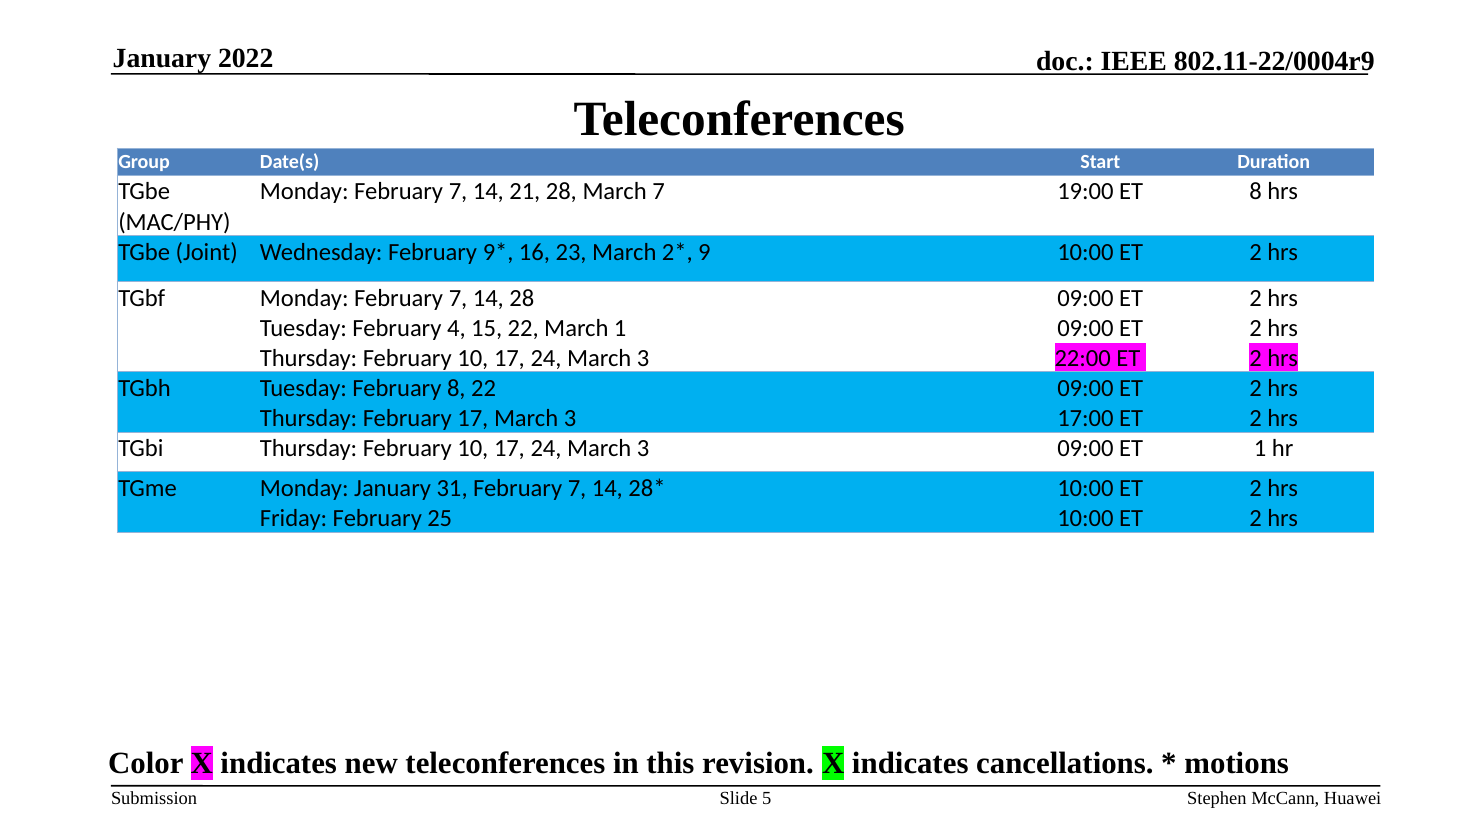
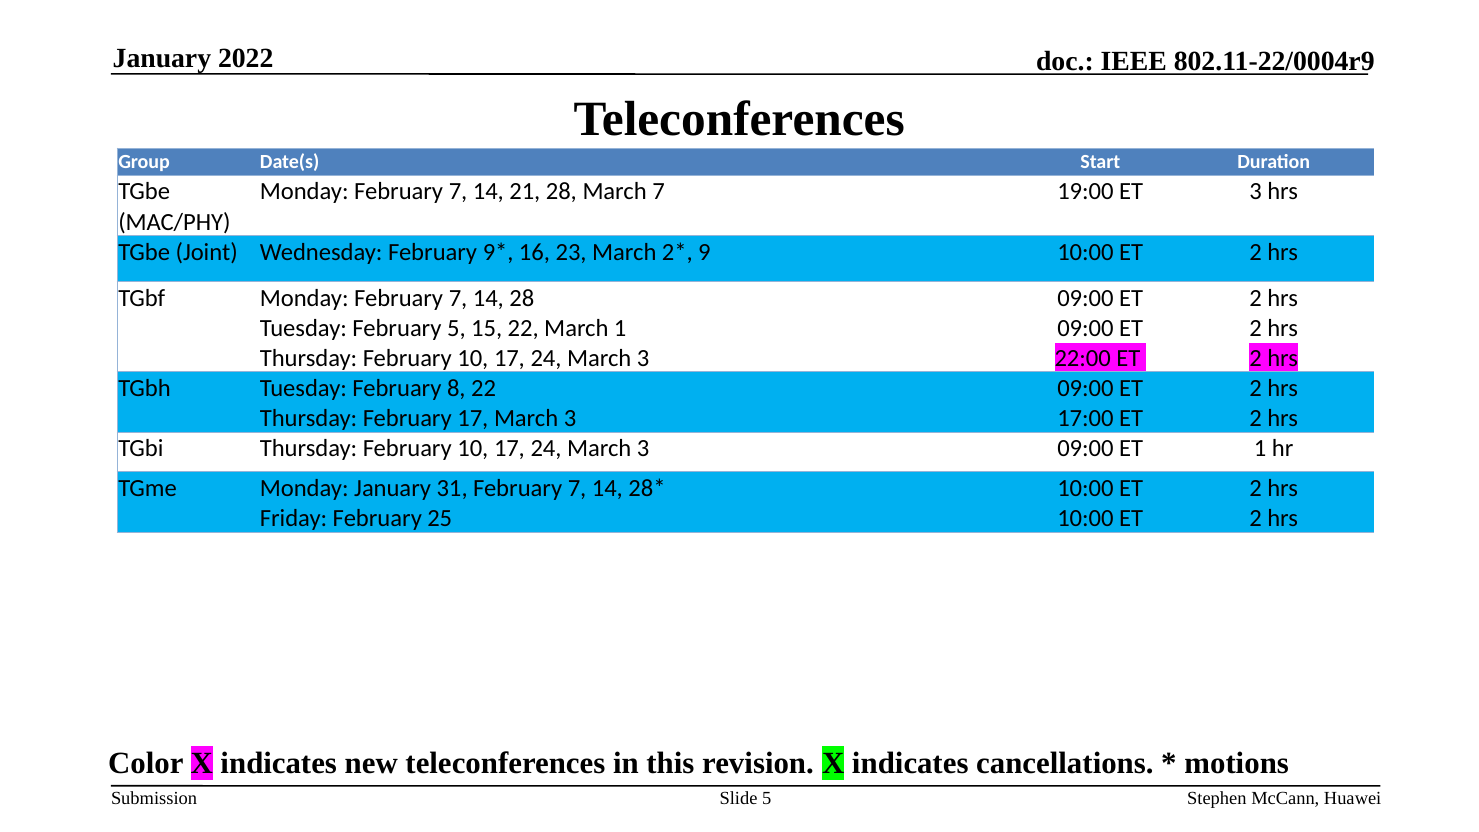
ET 8: 8 -> 3 (1256, 192)
February 4: 4 -> 5 (456, 328)
